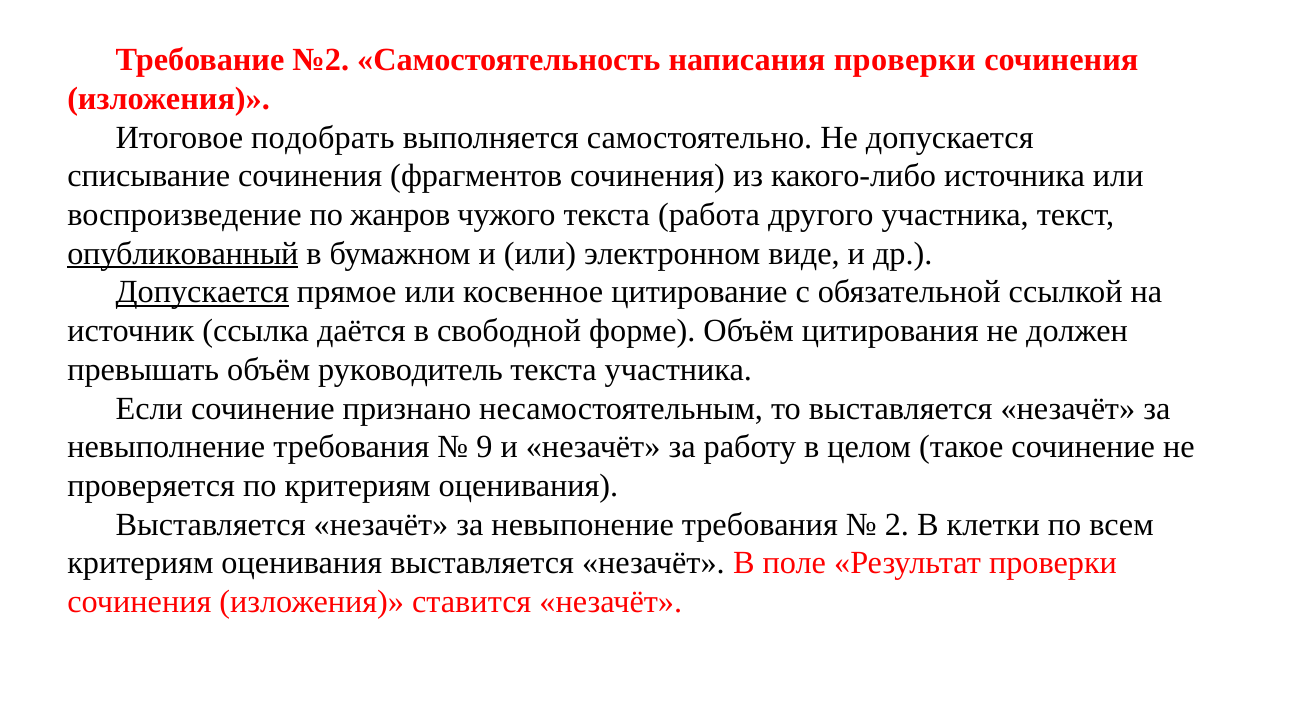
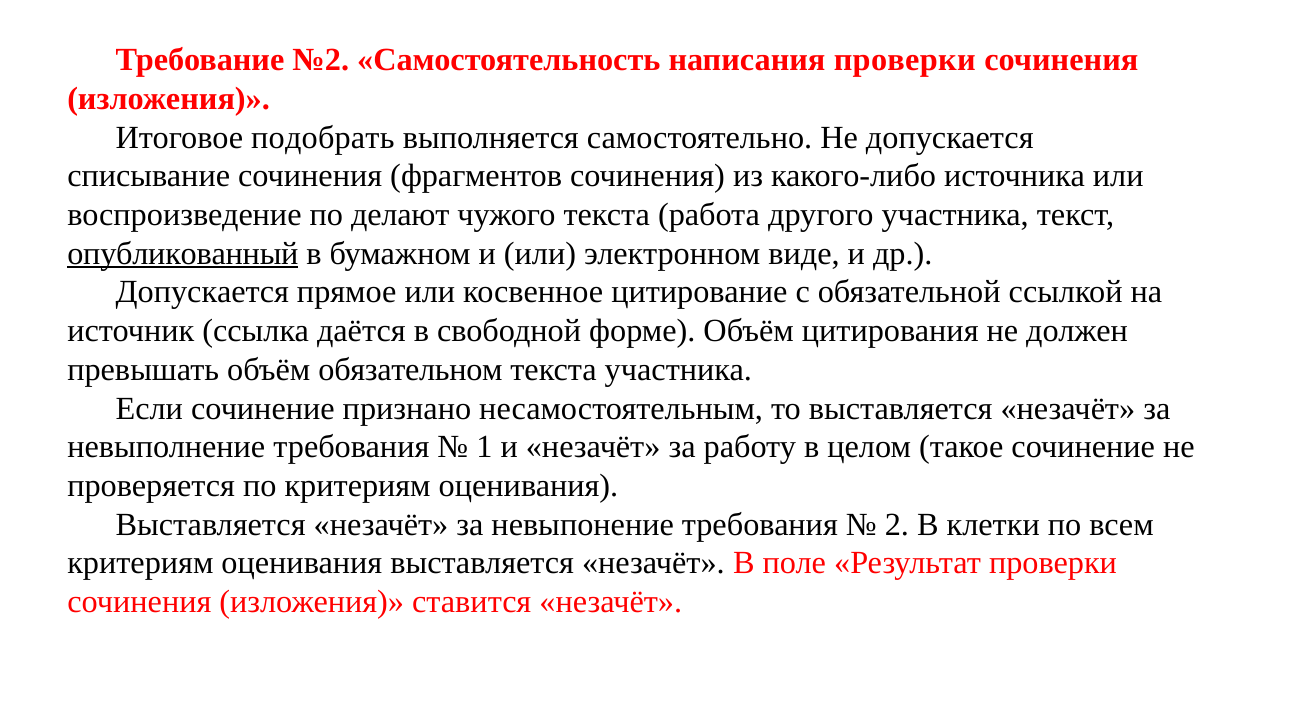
жанров: жанров -> делают (400, 215)
Допускается underline: present -> none (202, 292)
руководитель: руководитель -> обязательном (411, 370)
9: 9 -> 1 (484, 447)
